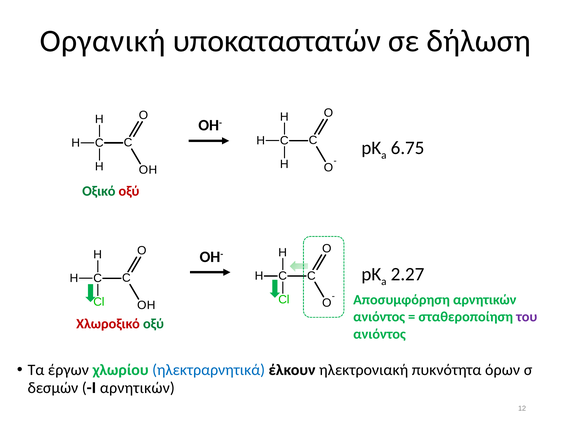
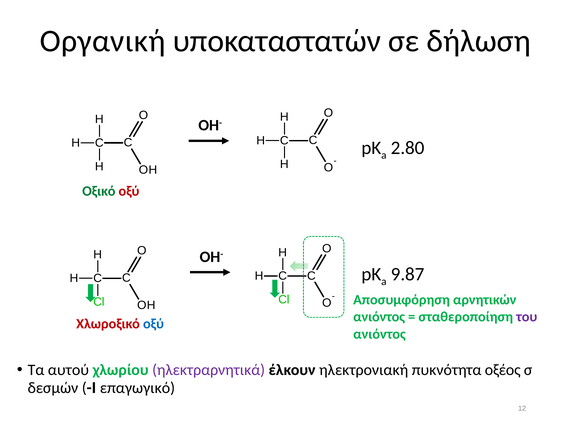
6.75: 6.75 -> 2.80 (408, 148)
2.27: 2.27 -> 9.87 (408, 274)
οξύ colour: green -> blue (153, 324)
έργων: έργων -> αυτού (68, 370)
ηλεκτραρνητικά colour: blue -> purple (209, 370)
όρων: όρων -> οξέος (503, 370)
Ι αρνητικών: αρνητικών -> επαγωγικό (137, 388)
